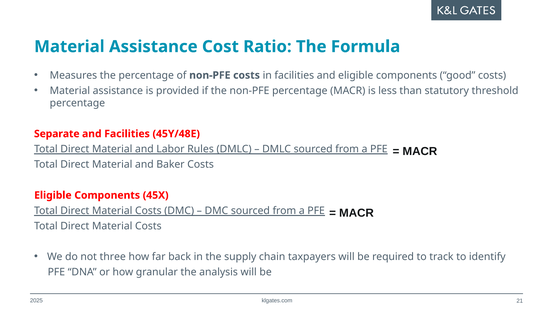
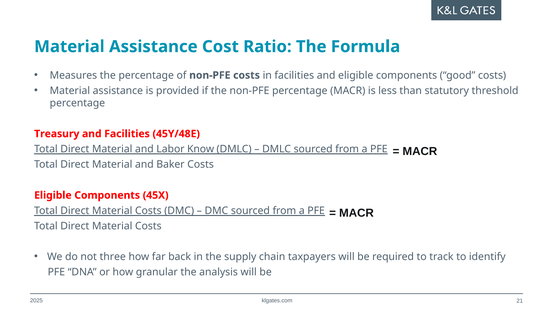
Separate: Separate -> Treasury (57, 134)
Rules: Rules -> Know (201, 149)
